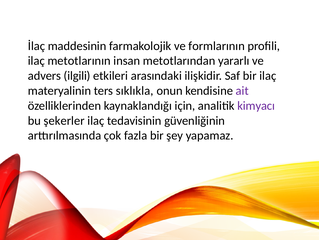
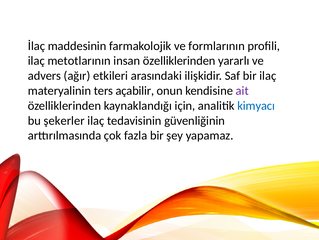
insan metotlarından: metotlarından -> özelliklerinden (179, 61)
ilgili: ilgili -> ağır (77, 76)
sıklıkla: sıklıkla -> açabilir (135, 90)
kimyacı colour: purple -> blue (256, 105)
